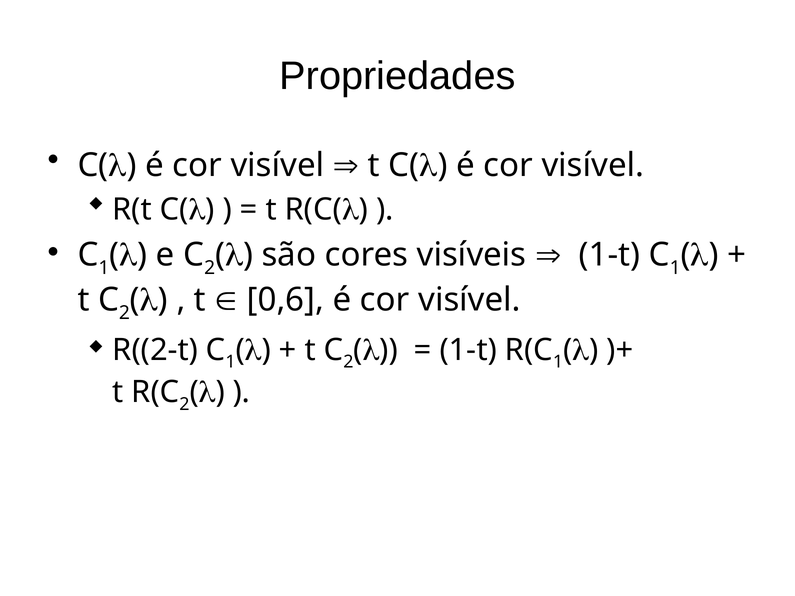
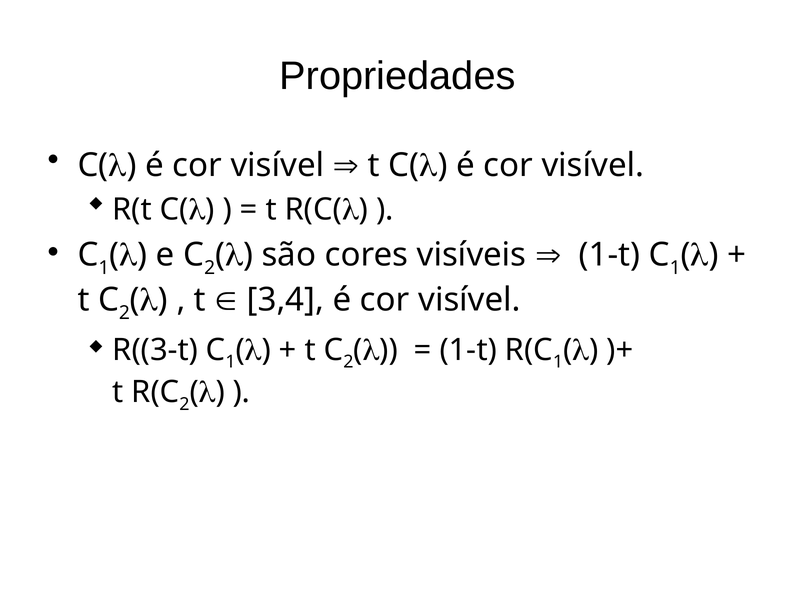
0,6: 0,6 -> 3,4 (285, 300)
R((2-t: R((2-t -> R((3-t (155, 350)
